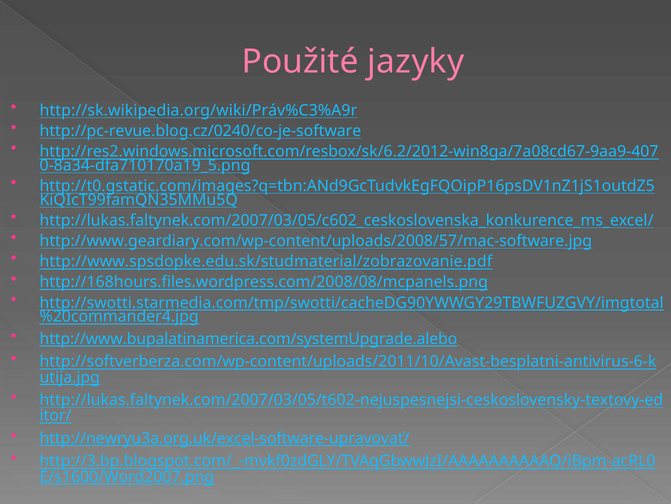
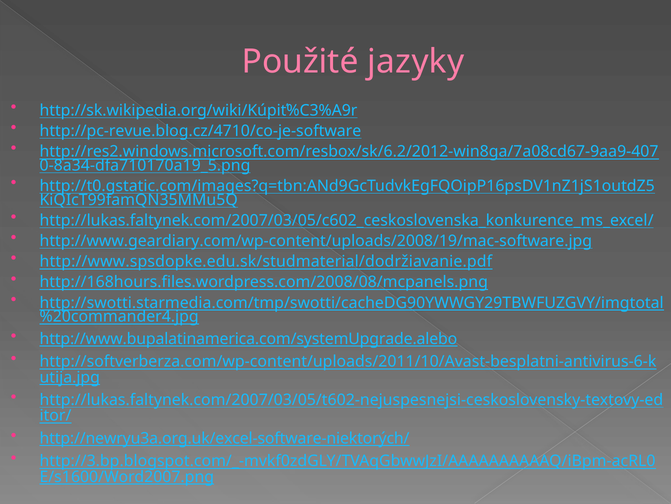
http://sk.wikipedia.org/wiki/Práv%C3%A9r: http://sk.wikipedia.org/wiki/Práv%C3%A9r -> http://sk.wikipedia.org/wiki/Kúpiť%C3%A9r (198, 110)
http://pc-revue.blog.cz/0240/co-je-software: http://pc-revue.blog.cz/0240/co-je-software -> http://pc-revue.blog.cz/4710/co-je-software (200, 131)
http://www.geardiary.com/wp-content/uploads/2008/57/mac-software.jpg: http://www.geardiary.com/wp-content/uploads/2008/57/mac-software.jpg -> http://www.geardiary.com/wp-content/uploads/2008/19/mac-software.jpg (316, 241)
http://www.spsdopke.edu.sk/studmaterial/zobrazovanie.pdf: http://www.spsdopke.edu.sk/studmaterial/zobrazovanie.pdf -> http://www.spsdopke.edu.sk/studmaterial/dodržiavanie.pdf (266, 261)
http://newryu3a.org.uk/excel-software-upravovať/: http://newryu3a.org.uk/excel-software-upravovať/ -> http://newryu3a.org.uk/excel-software-niektorých/ (225, 438)
